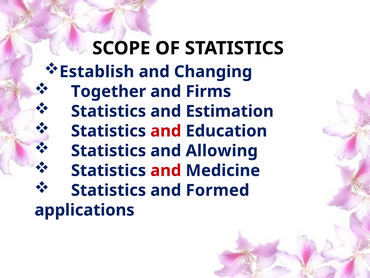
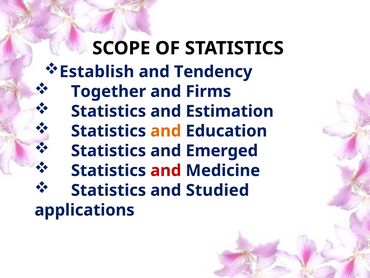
Changing: Changing -> Tendency (213, 72)
and colour: red -> orange (166, 131)
Allowing: Allowing -> Emerged (222, 151)
Formed: Formed -> Studied (218, 190)
